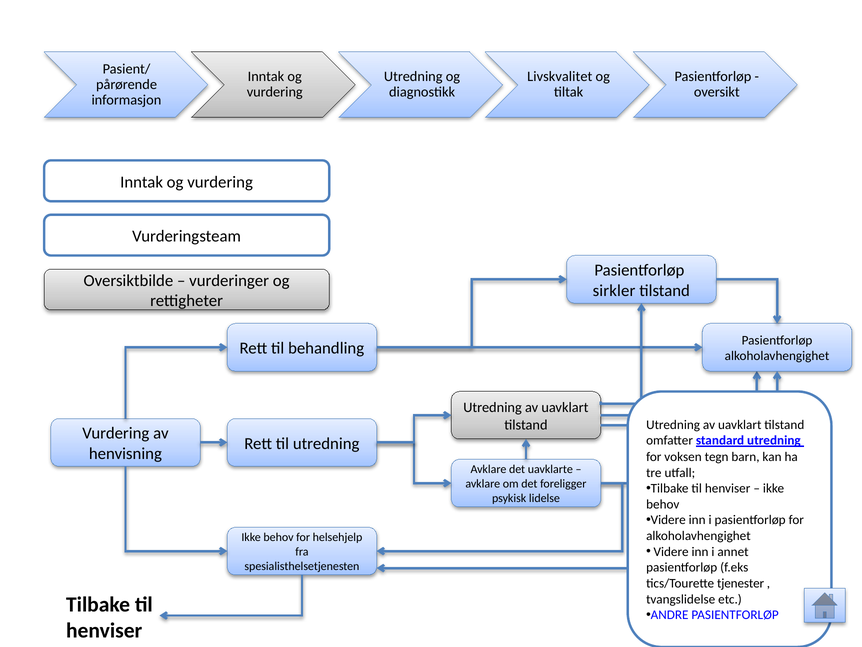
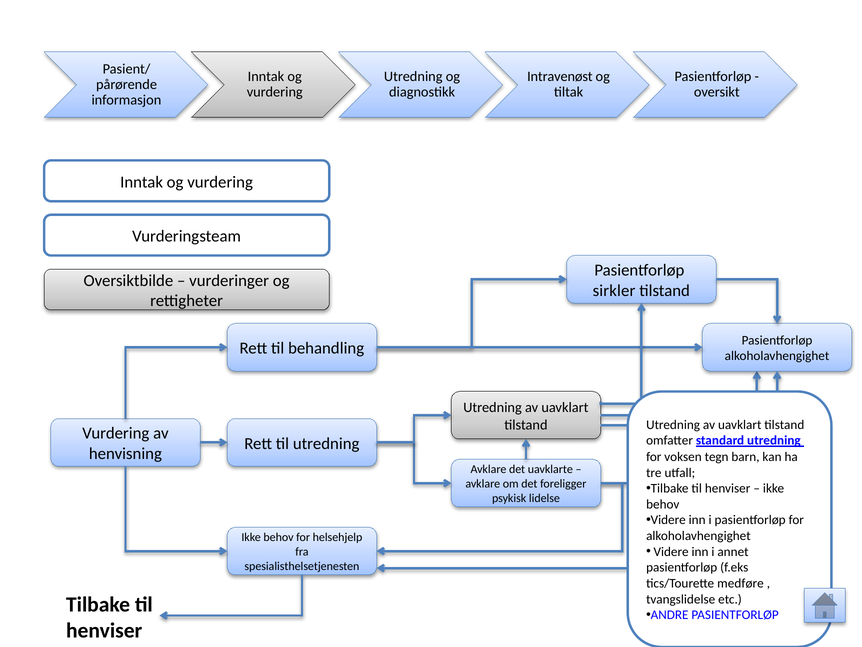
Livskvalitet: Livskvalitet -> Intravenøst (560, 77)
tjenester: tjenester -> medføre (741, 583)
